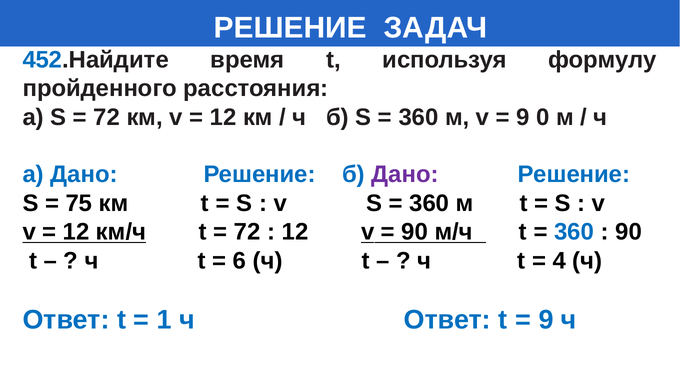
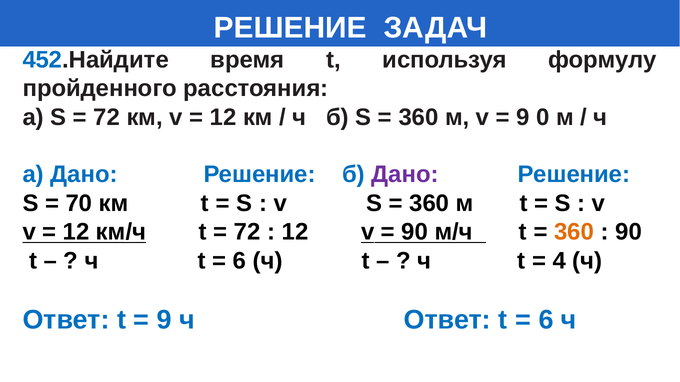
75: 75 -> 70 (79, 204)
360 colour: blue -> orange (574, 232)
1: 1 -> 9 (164, 320)
9: 9 -> 6 (546, 320)
